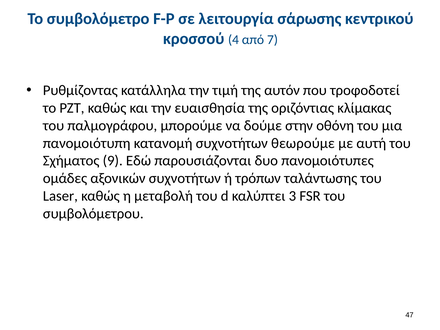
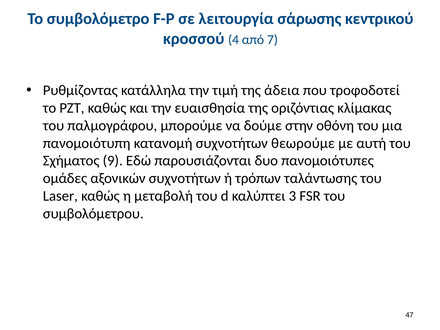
αυτόν: αυτόν -> άδεια (282, 90)
